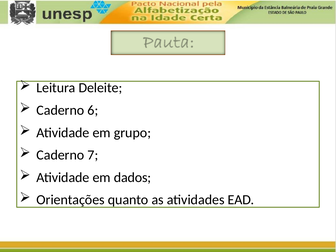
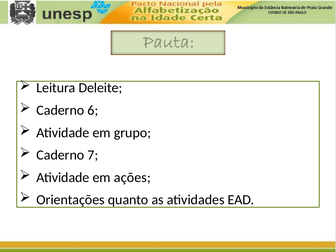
dados: dados -> ações (132, 177)
